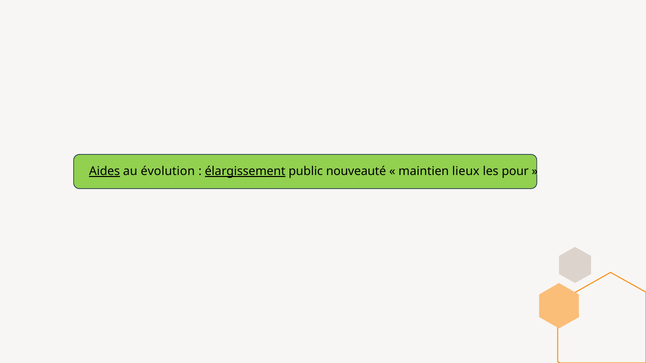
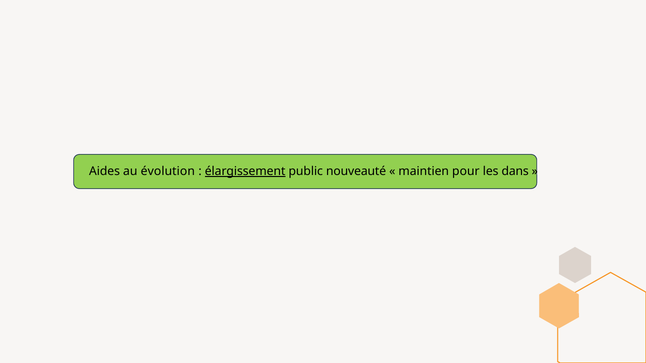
Aides underline: present -> none (105, 171)
lieux: lieux -> pour (466, 171)
pour: pour -> dans (515, 171)
